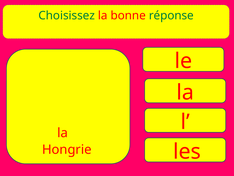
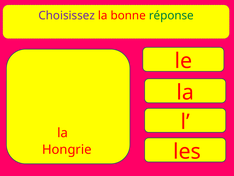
Choisissez colour: green -> purple (67, 15)
